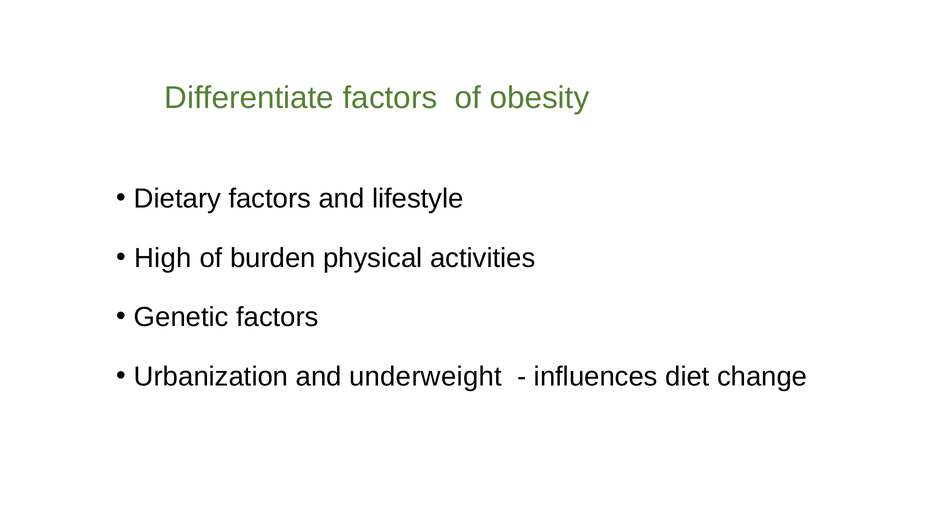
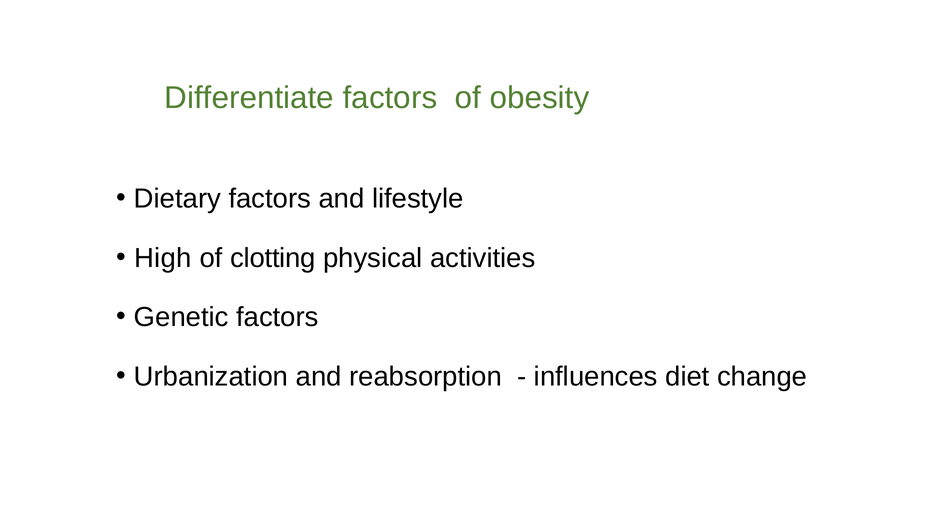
burden: burden -> clotting (273, 258)
underweight: underweight -> reabsorption (426, 377)
